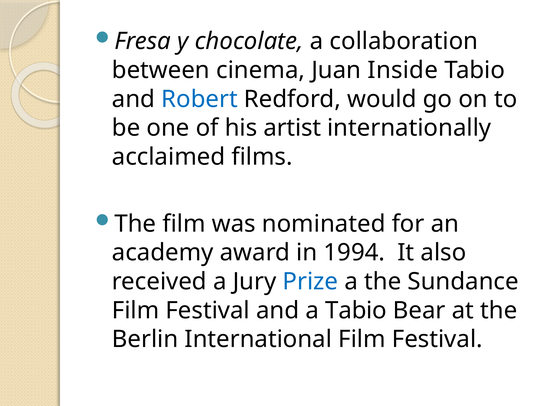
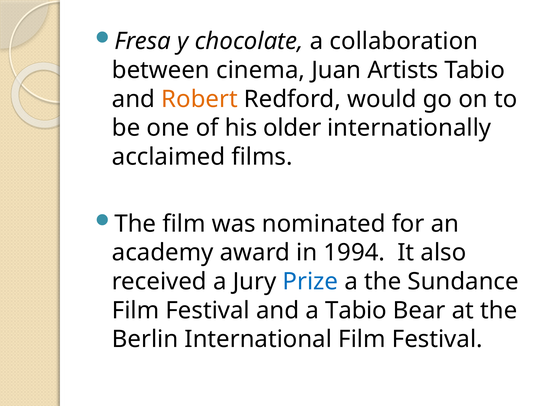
Inside: Inside -> Artists (403, 70)
Robert colour: blue -> orange (200, 99)
artist: artist -> older (292, 128)
